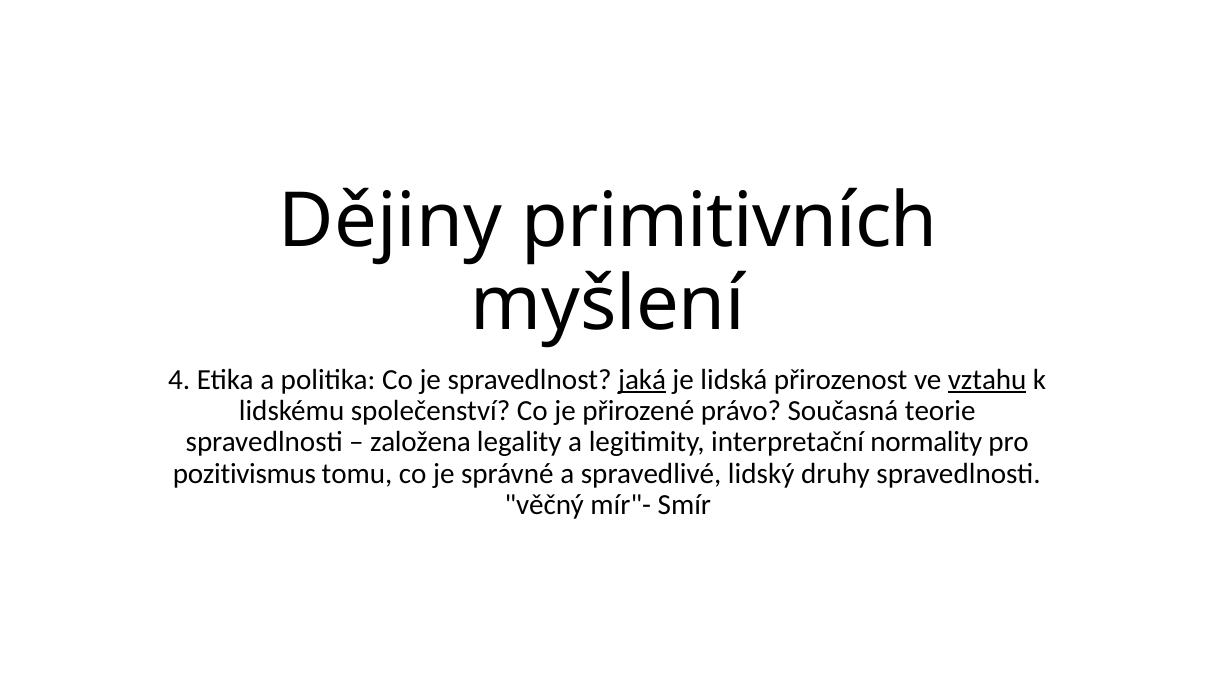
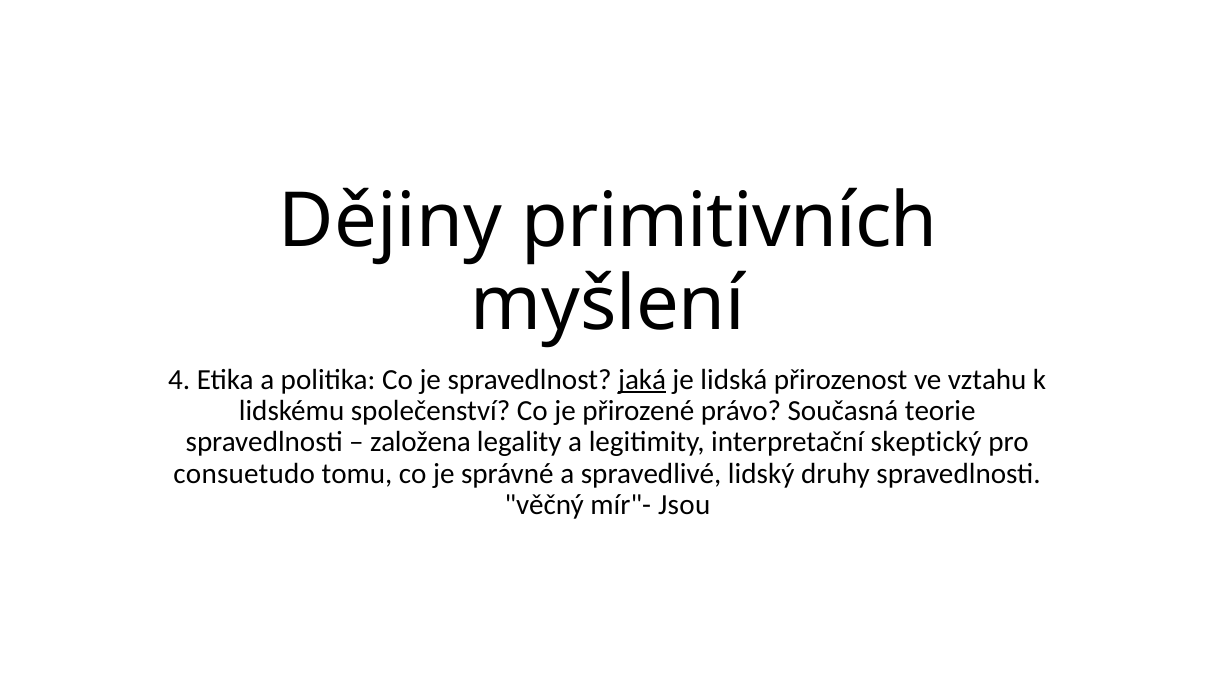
vztahu underline: present -> none (987, 379)
normality: normality -> skeptický (926, 442)
pozitivismus: pozitivismus -> consuetudo (244, 474)
Smír: Smír -> Jsou (684, 505)
